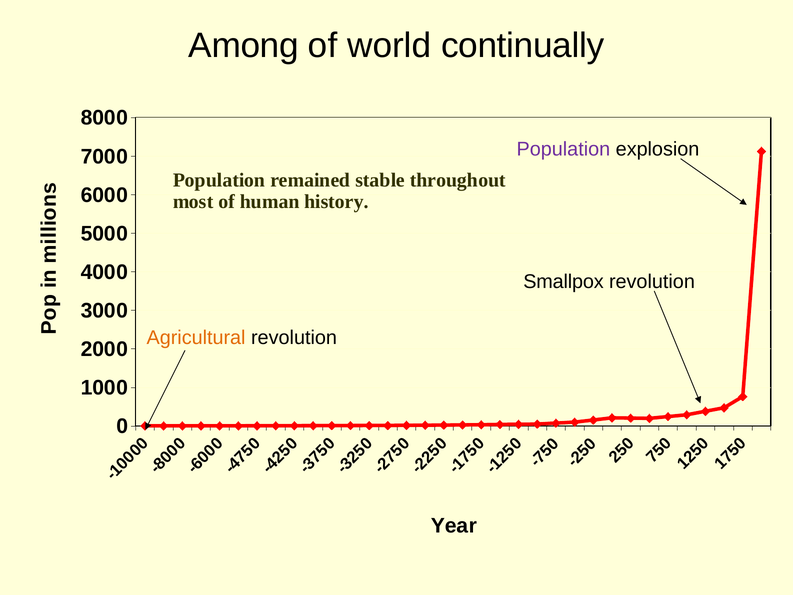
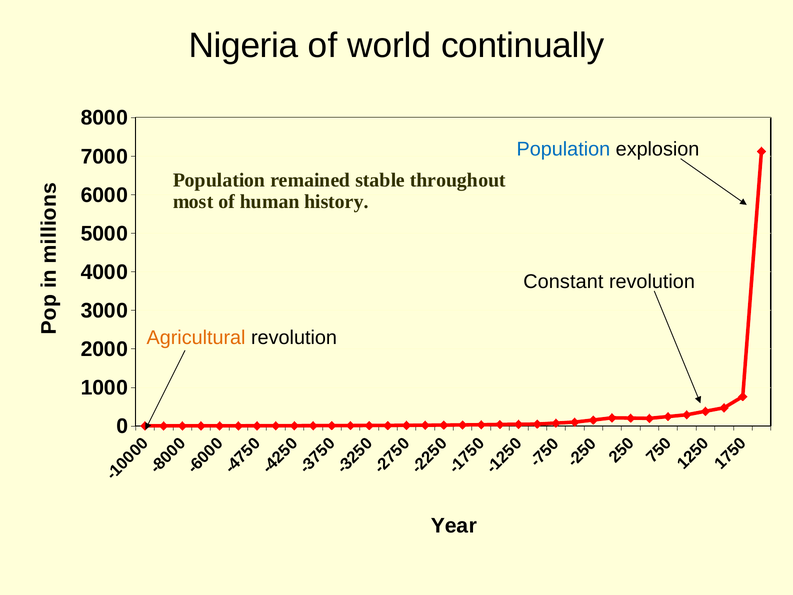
Among: Among -> Nigeria (244, 45)
Population colour: purple -> blue (563, 149)
Smallpox: Smallpox -> Constant (563, 281)
